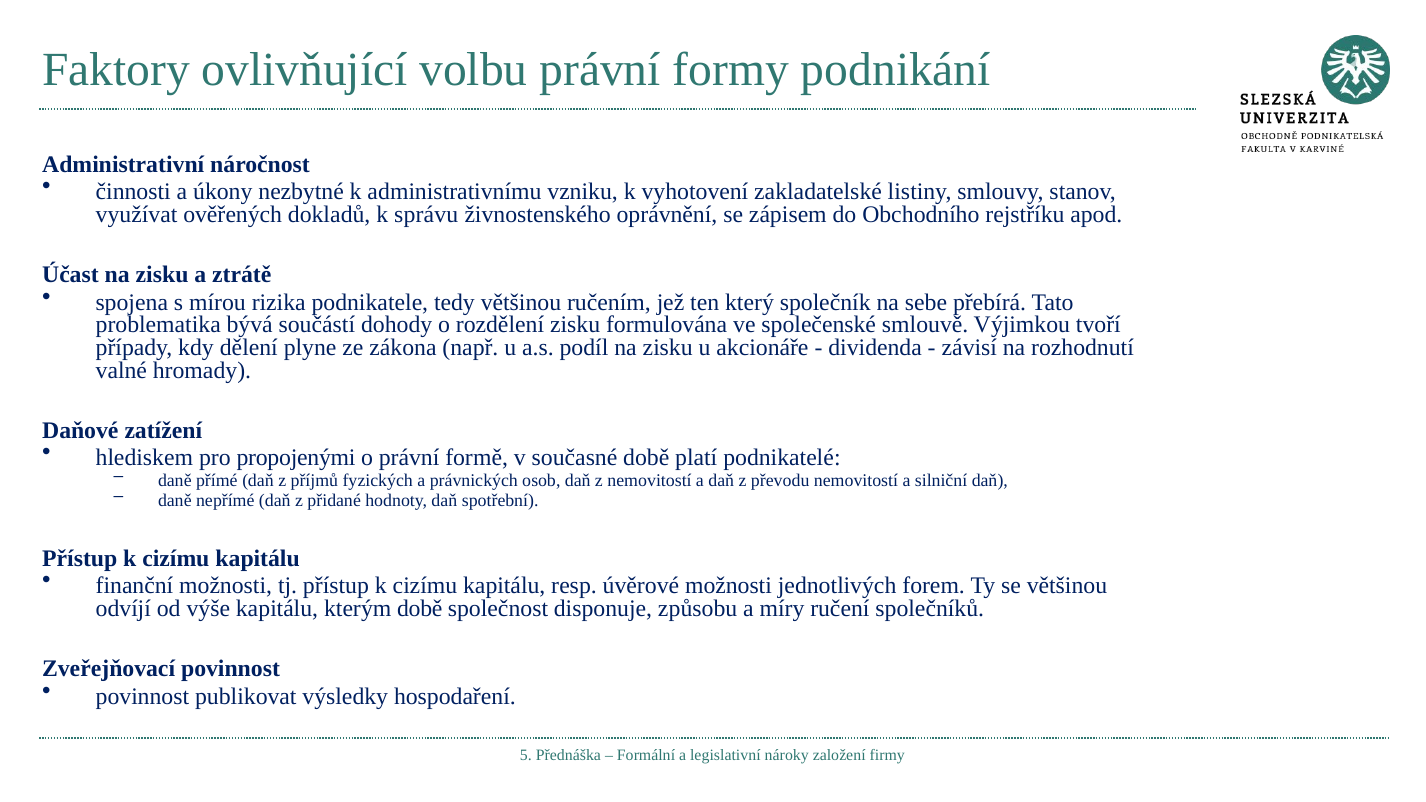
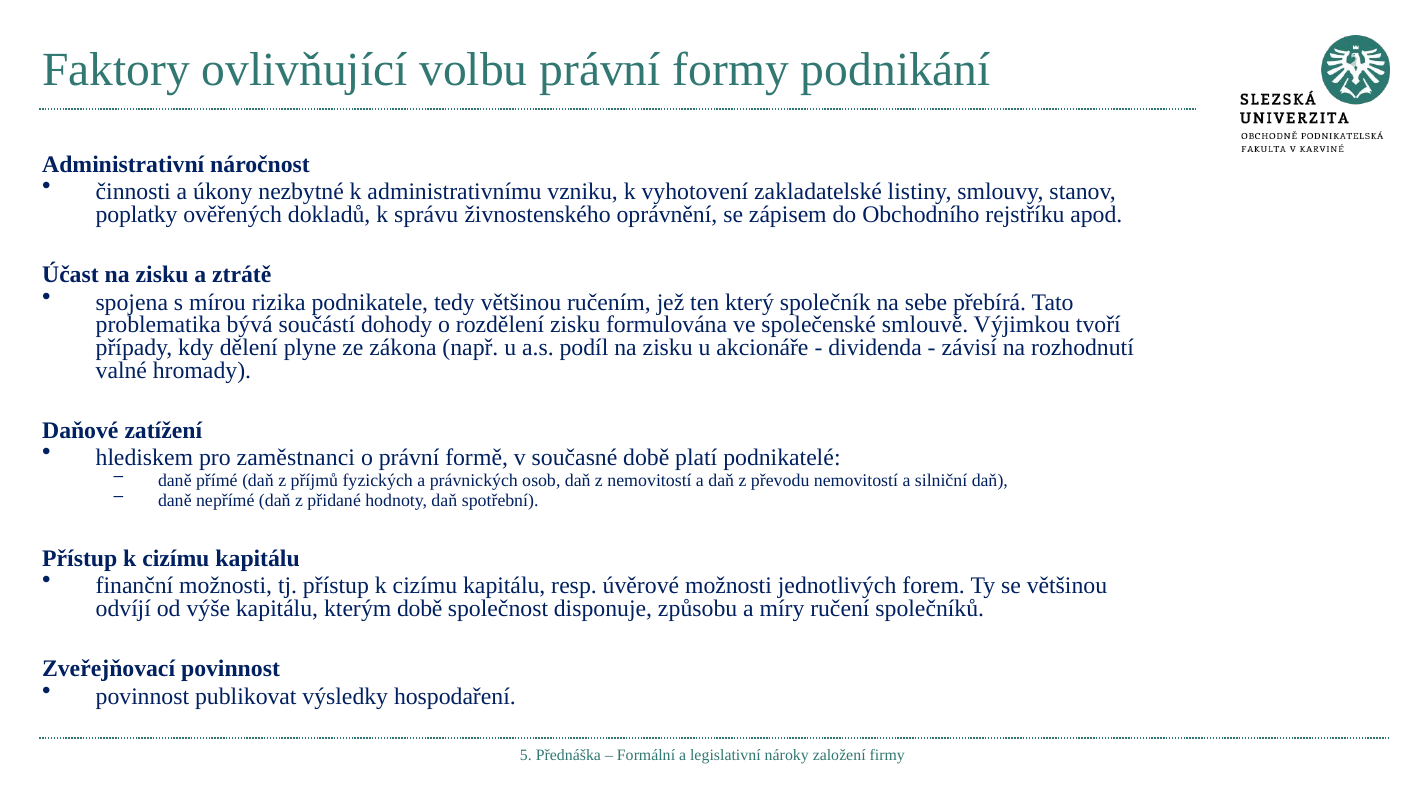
využívat: využívat -> poplatky (137, 215)
propojenými: propojenými -> zaměstnanci (296, 458)
